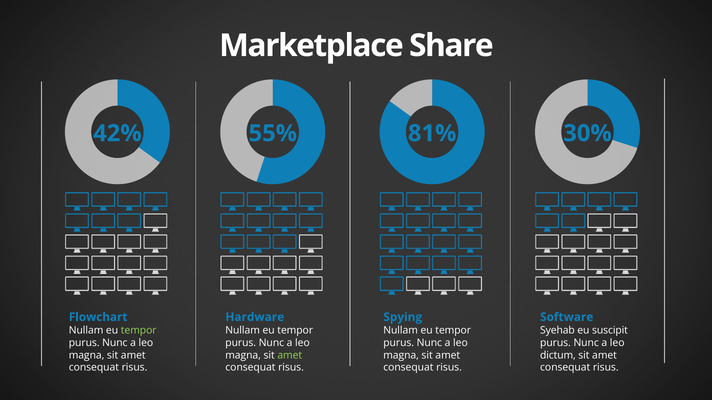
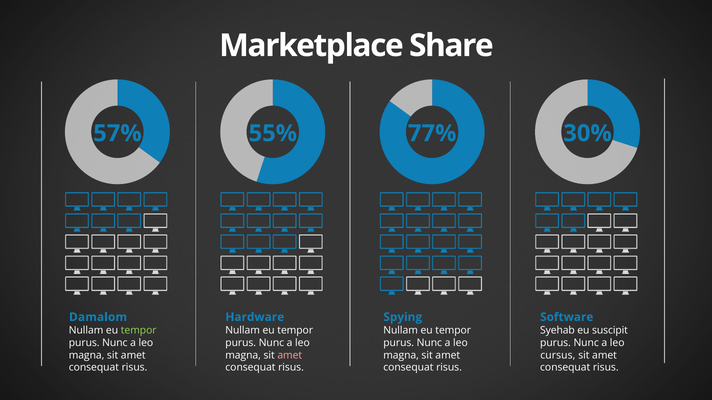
42%: 42% -> 57% (117, 134)
81%: 81% -> 77% (432, 134)
Flowchart: Flowchart -> Damalom (98, 317)
amet colour: light green -> pink (290, 356)
dictum: dictum -> cursus (558, 356)
